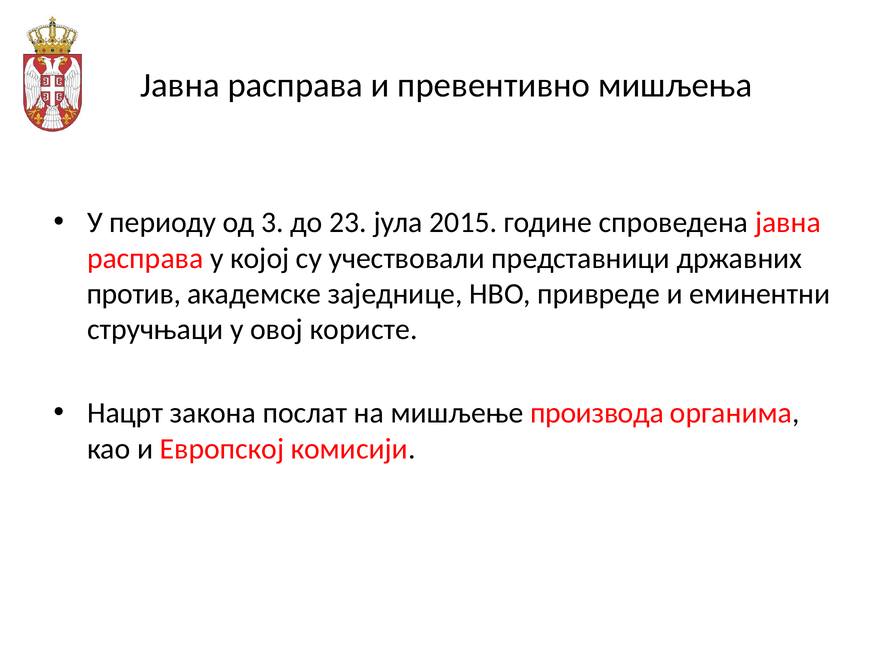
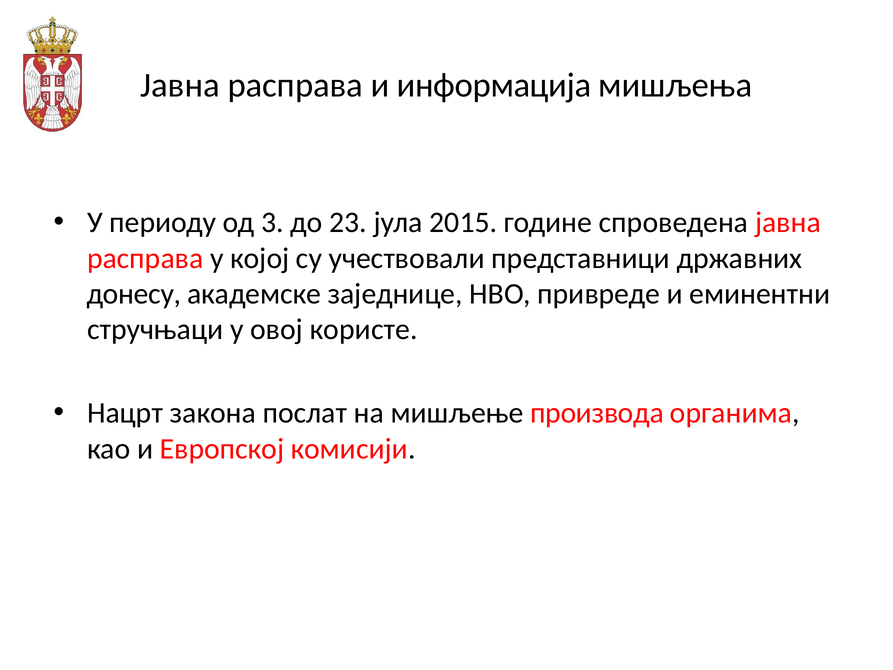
превентивно: превентивно -> информација (494, 85)
против: против -> донесу (134, 294)
